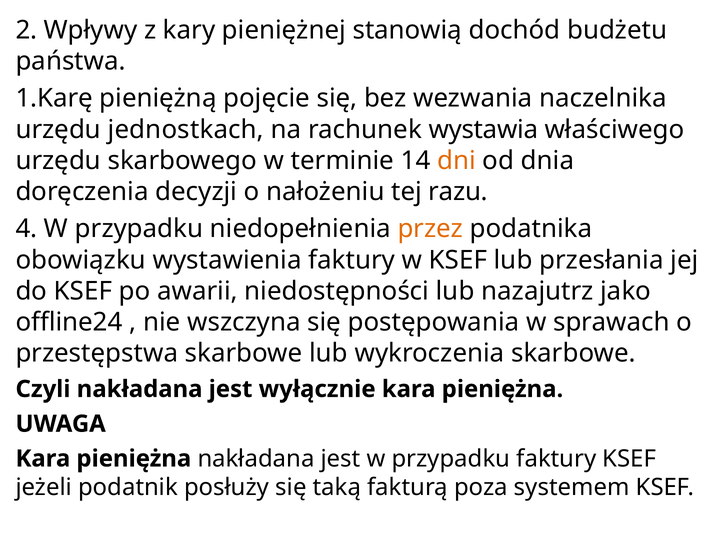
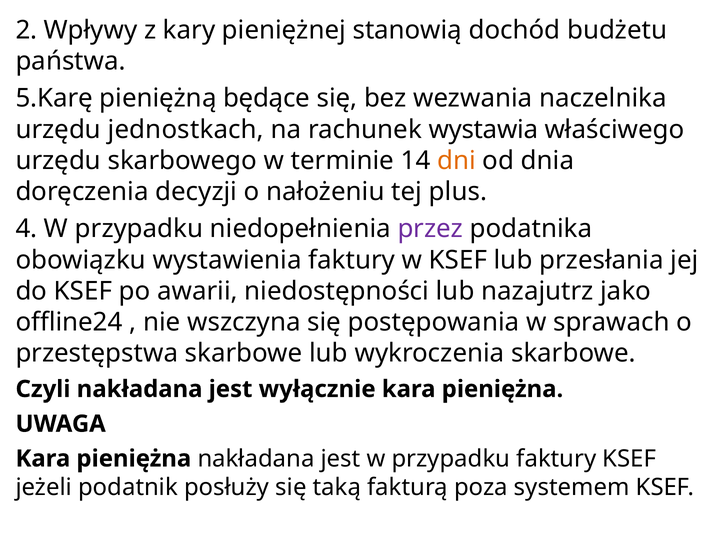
1.Karę: 1.Karę -> 5.Karę (54, 98)
pojęcie: pojęcie -> będące (267, 98)
razu: razu -> plus (458, 192)
przez colour: orange -> purple (430, 229)
